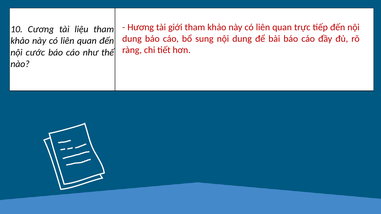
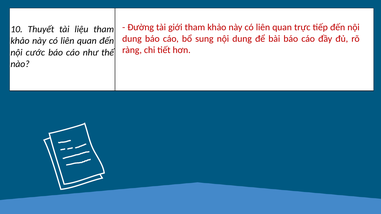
Hương: Hương -> Đường (141, 27)
Cương: Cương -> Thuyết (41, 29)
